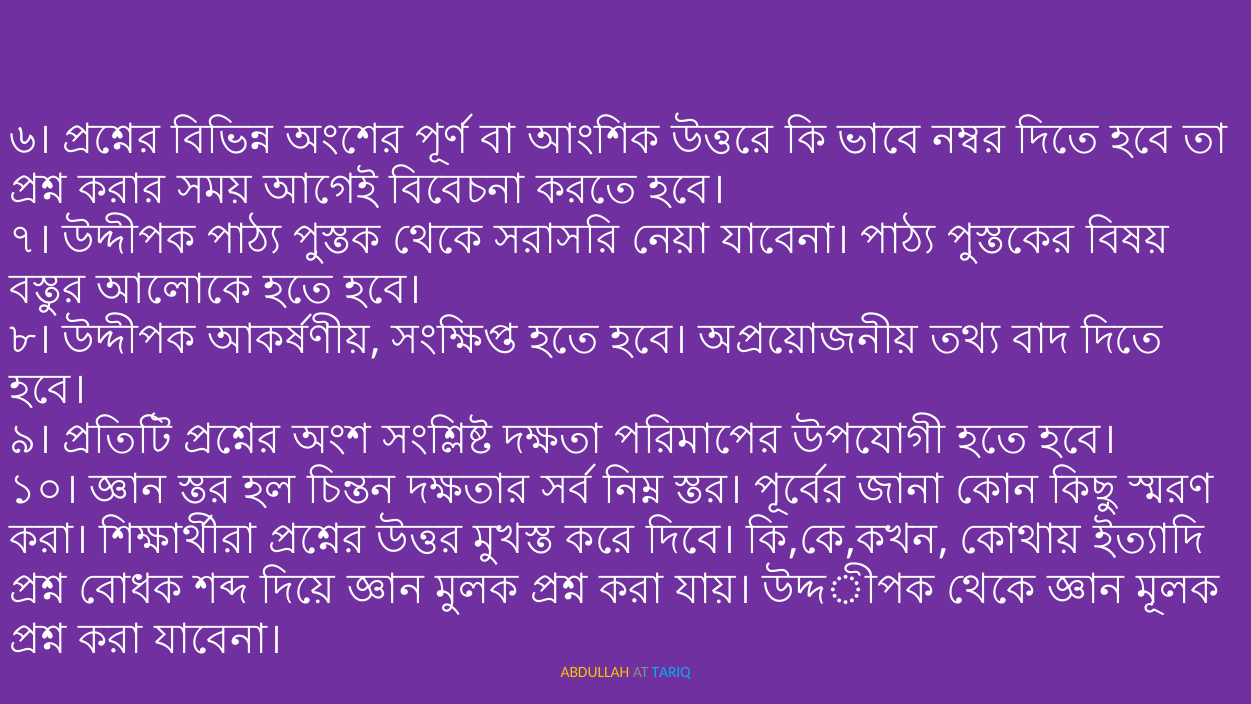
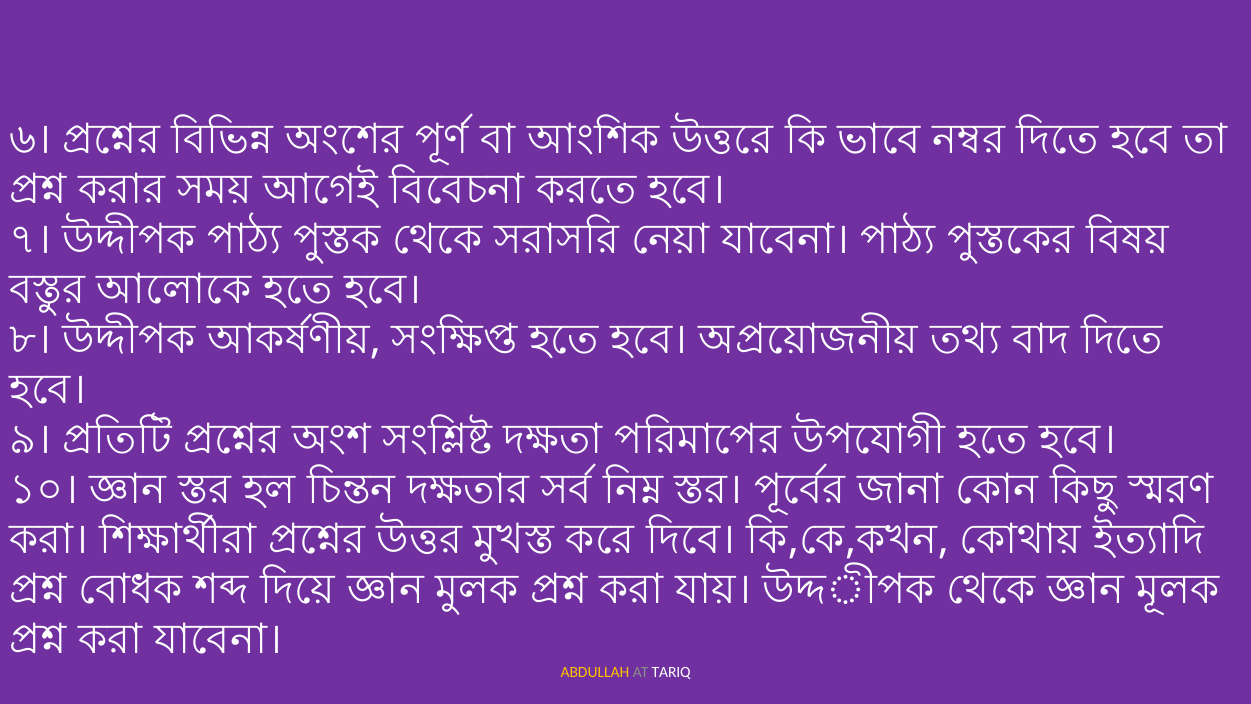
TARIQ colour: light blue -> white (671, 672)
